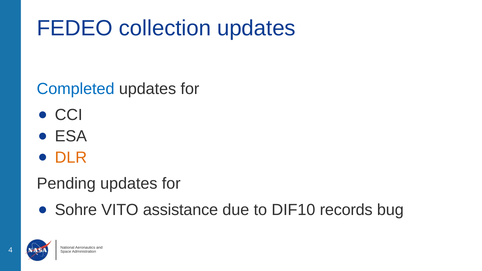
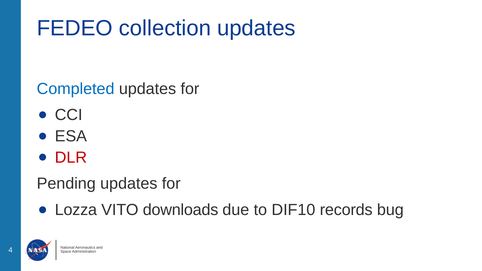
DLR colour: orange -> red (71, 157)
Sohre: Sohre -> Lozza (76, 210)
assistance: assistance -> downloads (181, 210)
